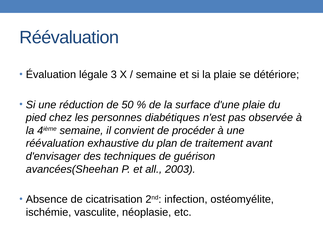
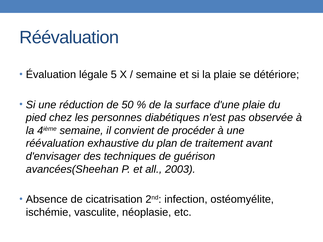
3: 3 -> 5 (114, 75)
